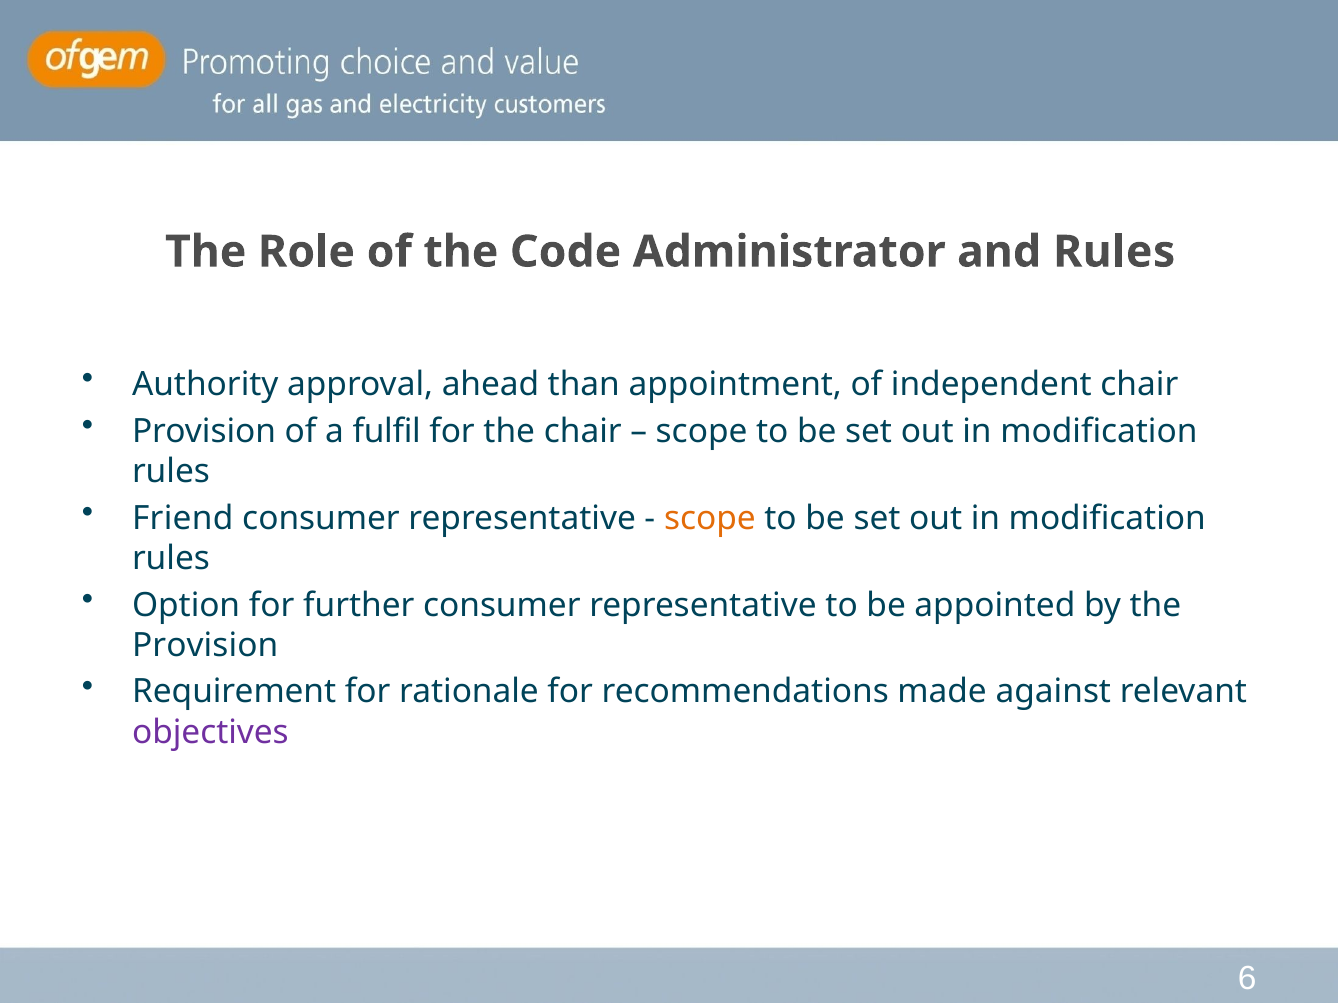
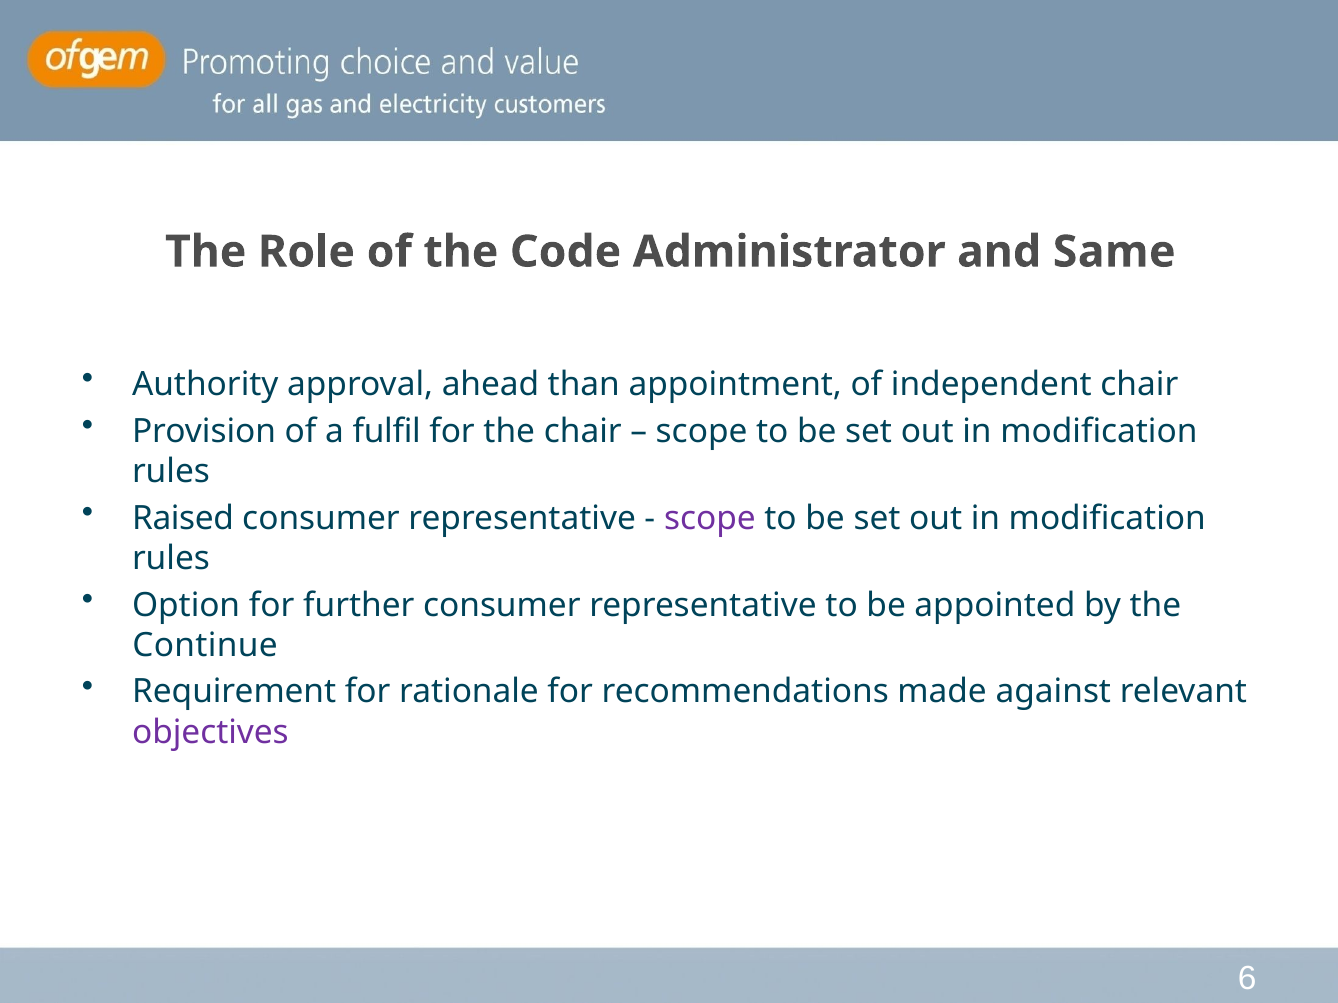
and Rules: Rules -> Same (1114, 252)
Friend: Friend -> Raised (183, 518)
scope colour: orange -> purple (710, 518)
Provision: Provision -> Continue (205, 645)
